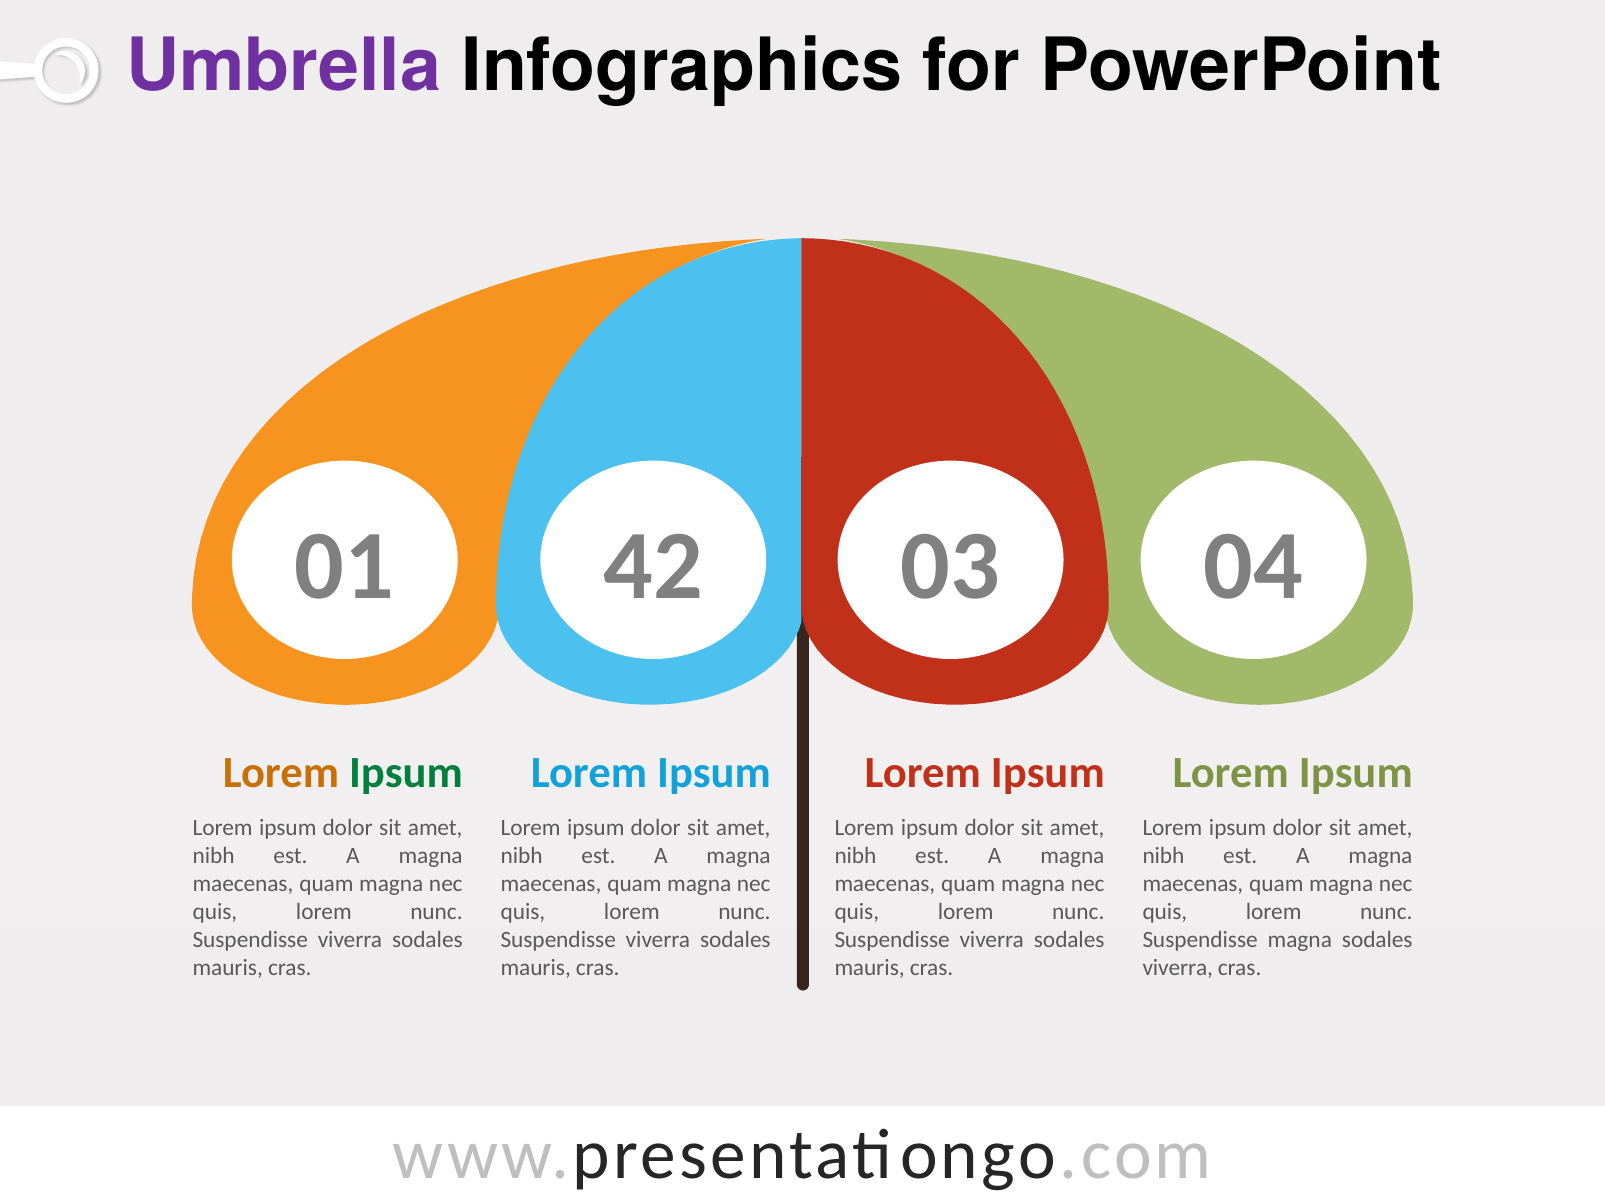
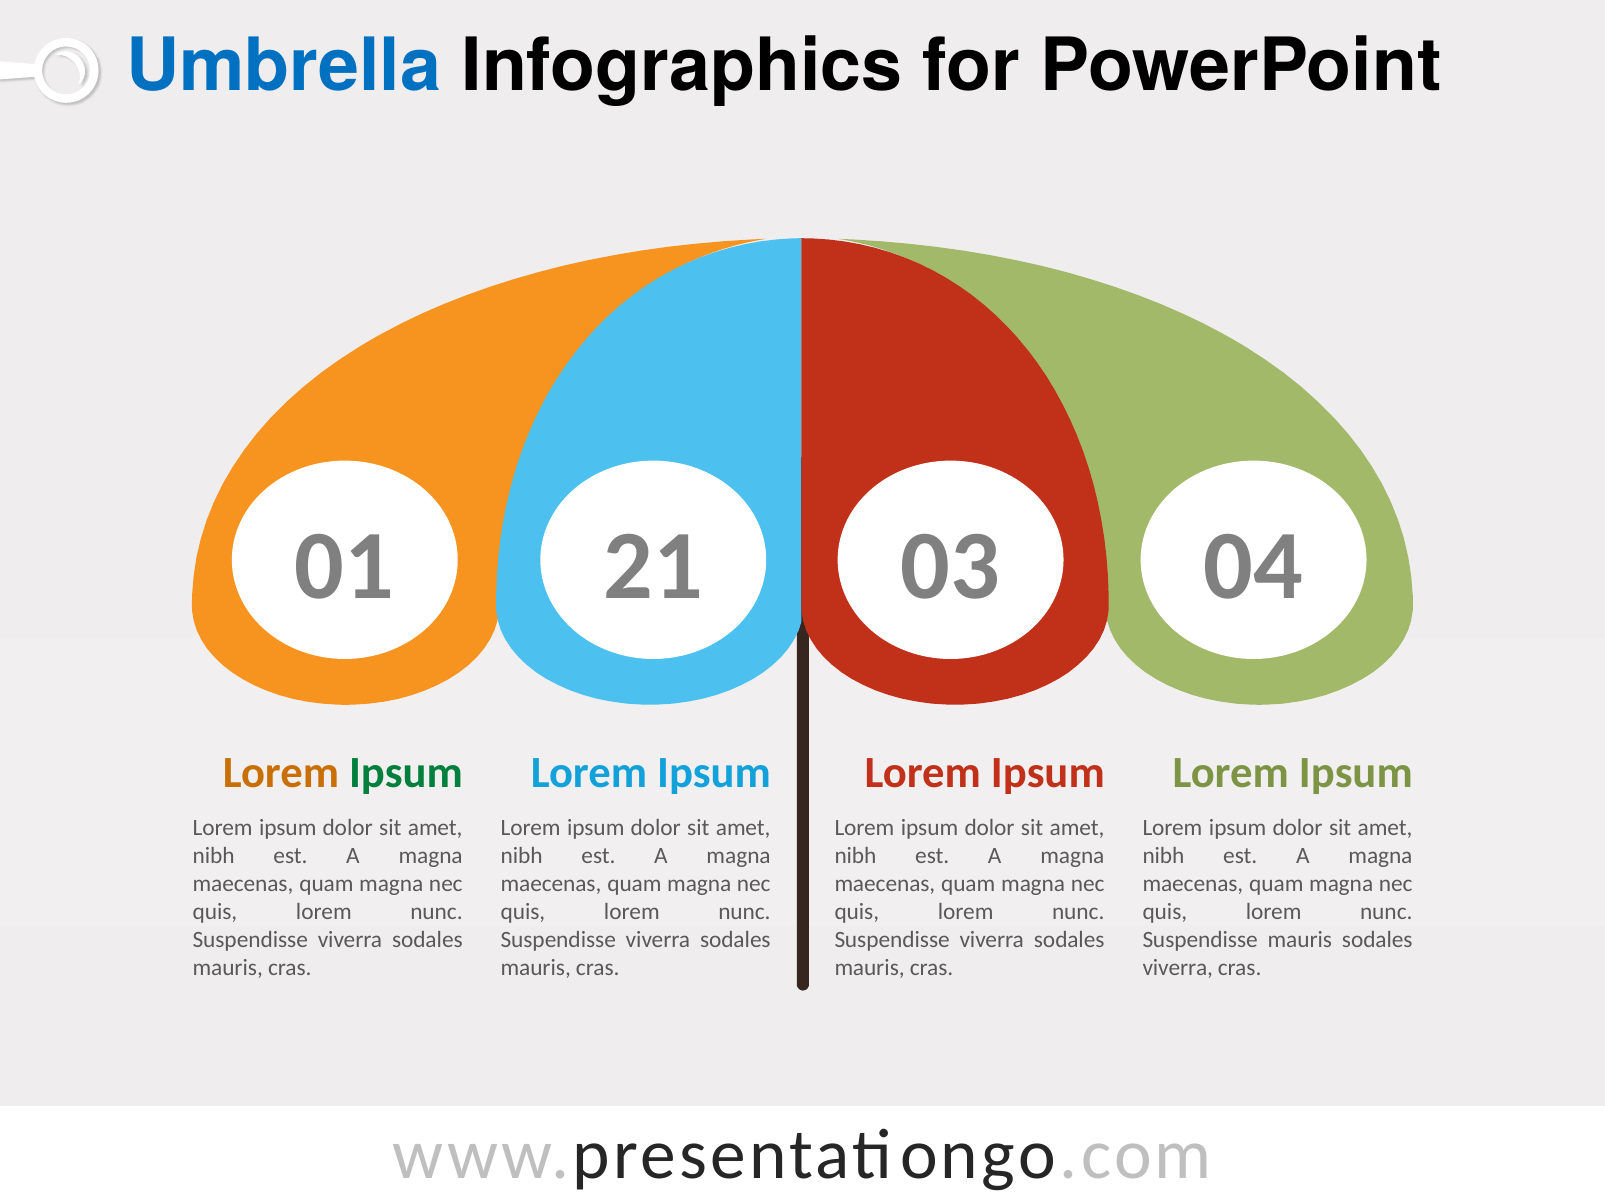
Umbrella colour: purple -> blue (284, 66)
42: 42 -> 21 (653, 567)
Suspendisse magna: magna -> mauris (1300, 941)
